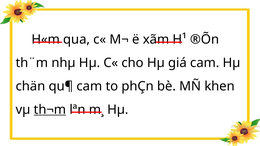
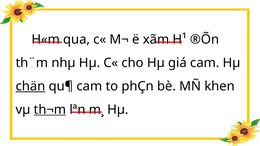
chän underline: none -> present (30, 86)
